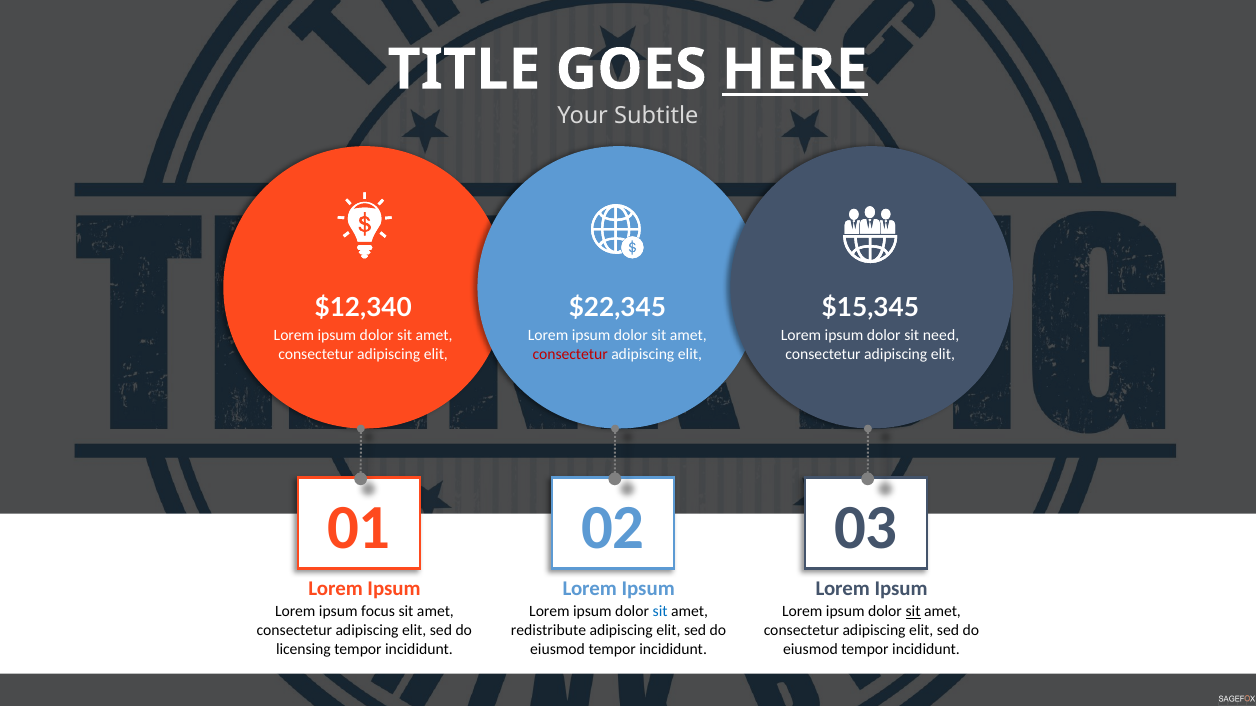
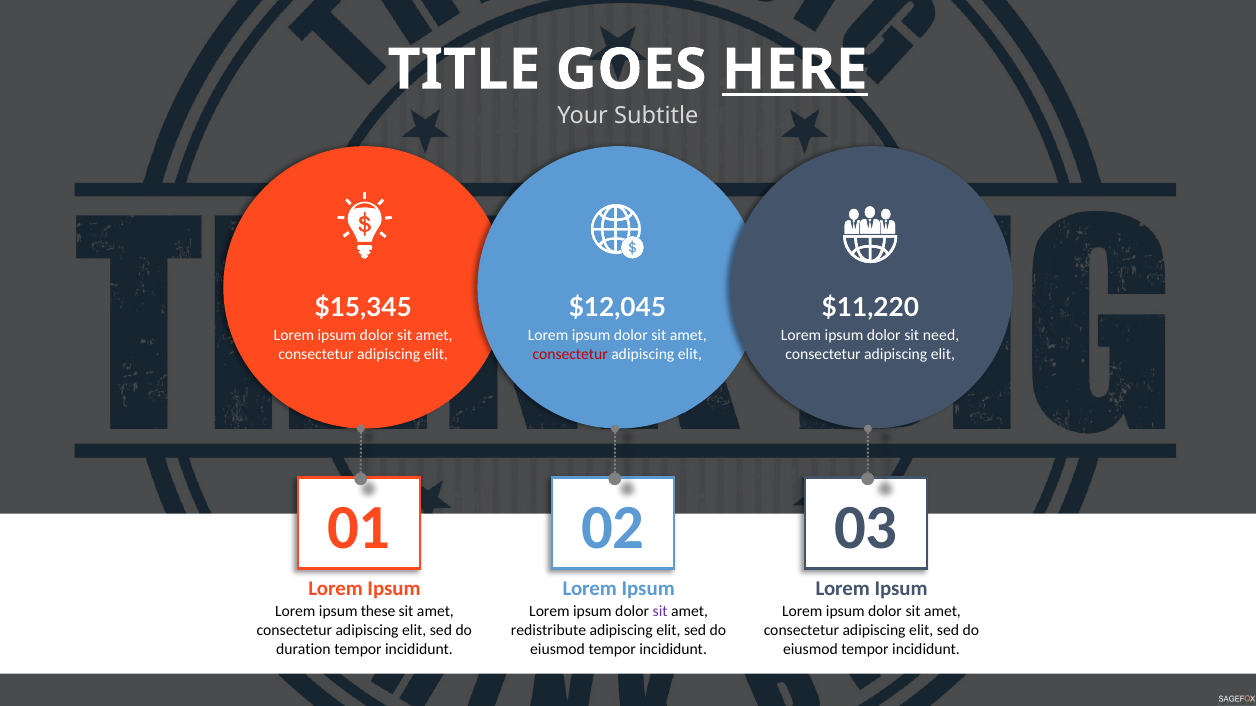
$12,340: $12,340 -> $15,345 (363, 308)
$22,345: $22,345 -> $12,045 (617, 308)
$15,345: $15,345 -> $11,220 (870, 308)
focus: focus -> these (378, 612)
sit colour: blue -> purple (660, 612)
sit underline: present -> none (913, 612)
licensing: licensing -> duration (303, 650)
